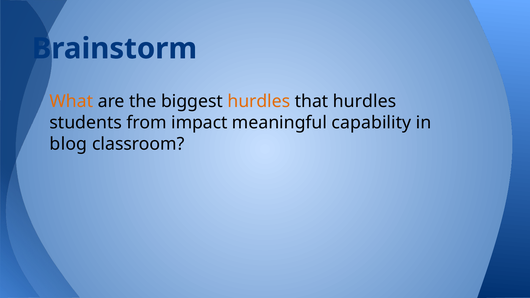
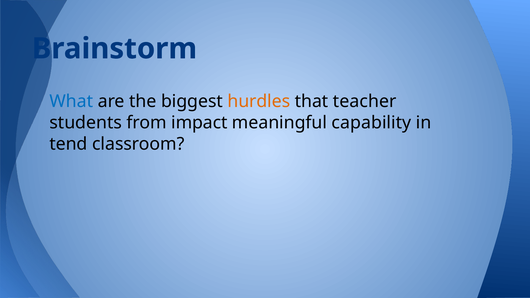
What colour: orange -> blue (71, 102)
that hurdles: hurdles -> teacher (365, 102)
blog: blog -> tend (69, 144)
